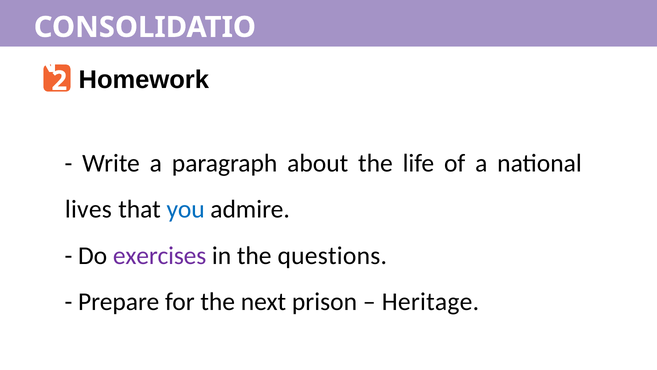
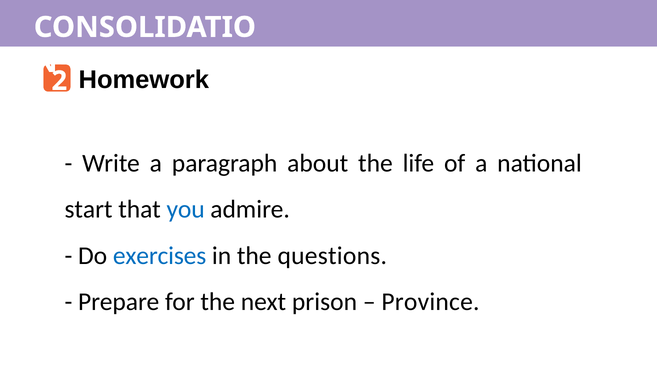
lives: lives -> start (89, 209)
exercises colour: purple -> blue (160, 255)
Heritage: Heritage -> Province (430, 301)
